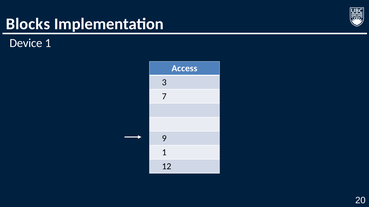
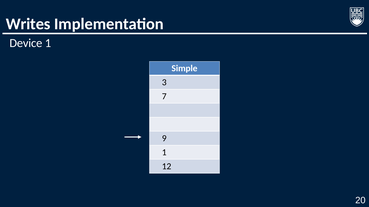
Blocks: Blocks -> Writes (28, 24)
Access: Access -> Simple (184, 69)
